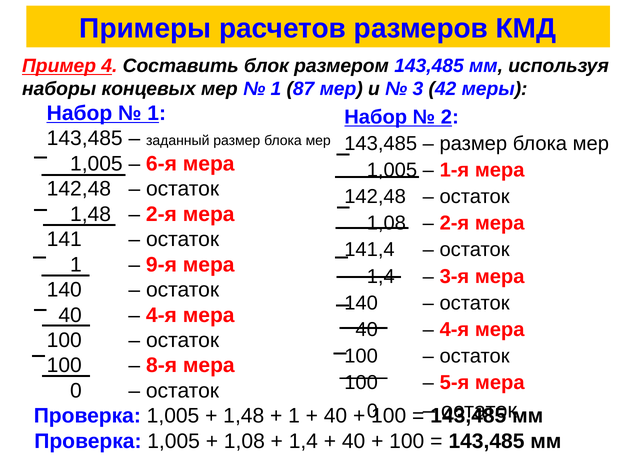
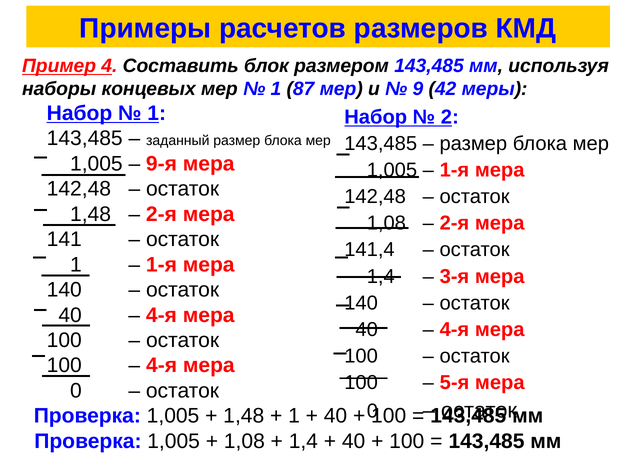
3: 3 -> 9 (418, 89)
6-я: 6-я -> 9-я (161, 164)
9-я: 9-я -> 1-я (161, 265)
8-я: 8-я -> 4-я (162, 366)
